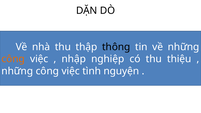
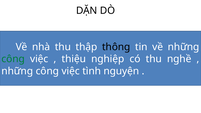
công colour: orange -> green (13, 59)
nhập: nhập -> thiệu (74, 59)
thiệu: thiệu -> nghề (179, 59)
